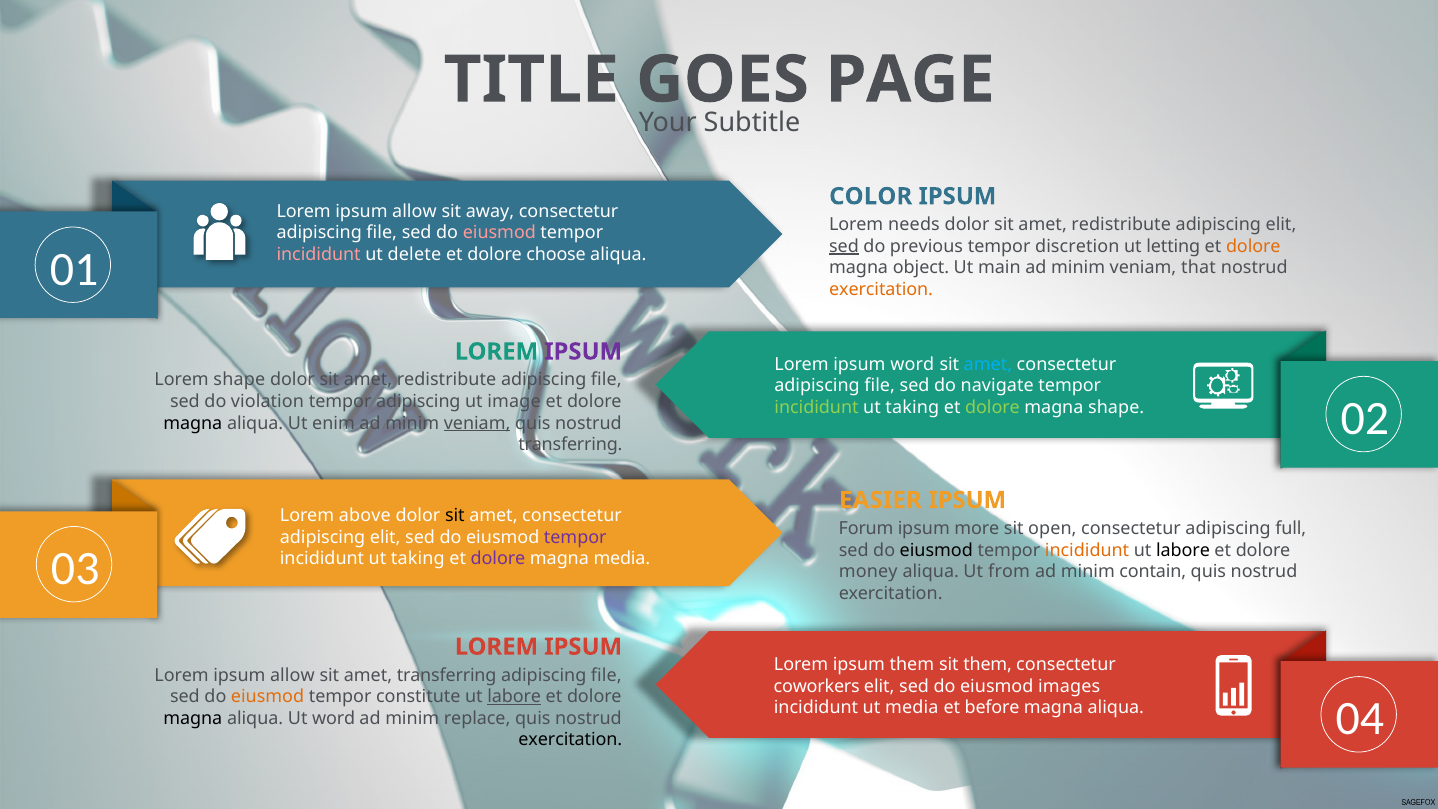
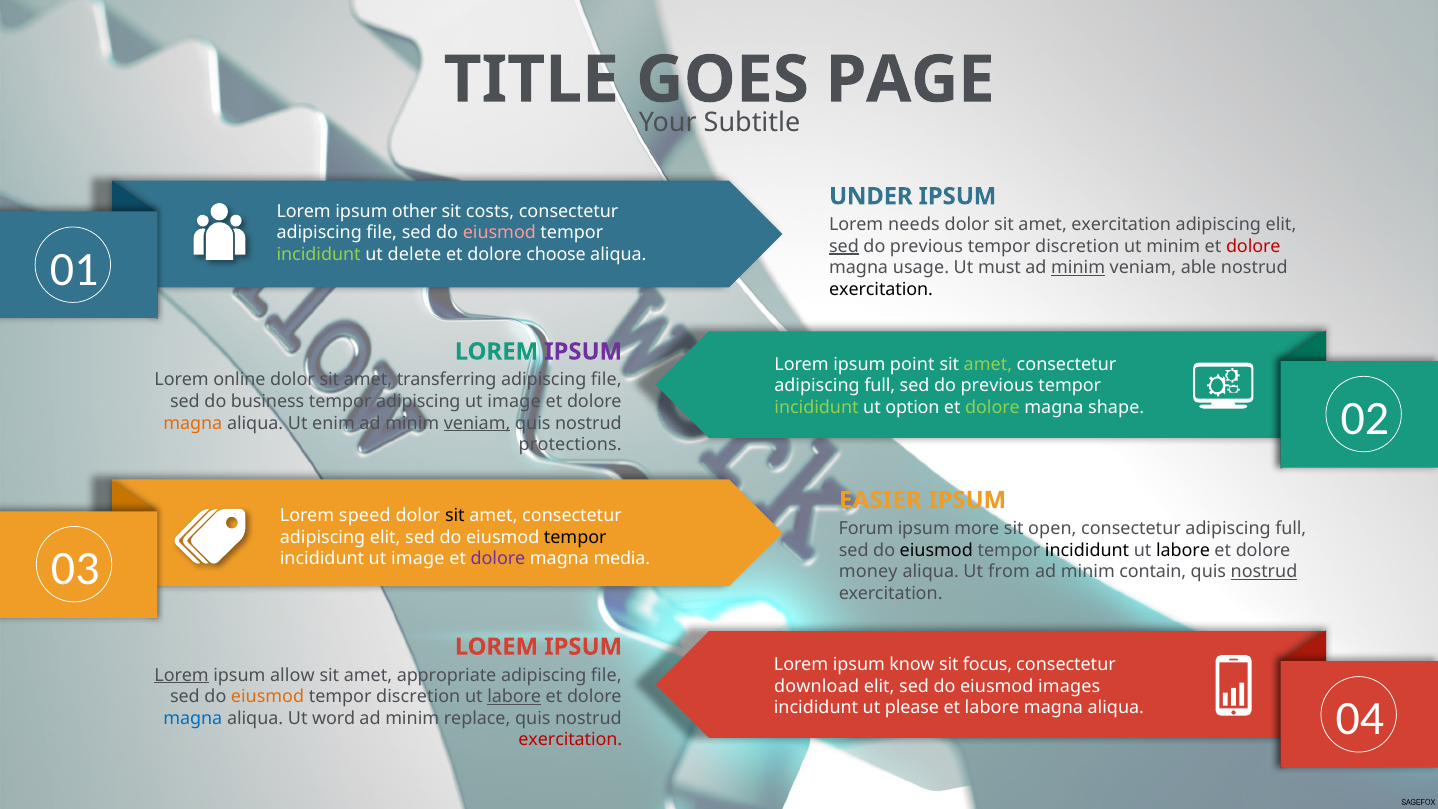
COLOR: COLOR -> UNDER (871, 196)
allow: allow -> other (415, 211)
away: away -> costs (490, 211)
redistribute: redistribute -> exercitation (1121, 225)
ut letting: letting -> minim (1173, 246)
dolore colour: orange -> red (1253, 246)
incididunt colour: pink -> light green (319, 254)
object: object -> usage (921, 268)
main: main -> must (999, 268)
minim underline: none -> present (1078, 268)
that: that -> able (1199, 268)
exercitation colour: orange -> black (881, 289)
ipsum word: word -> point (912, 364)
amet colour: light blue -> light green (988, 364)
Lorem shape: shape -> online (239, 380)
redistribute: redistribute -> transferring (447, 380)
file: file -> full (880, 386)
navigate: navigate -> previous (997, 386)
violation: violation -> business (268, 401)
taking: taking -> option (912, 407)
magna colour: black -> orange (193, 423)
transferring: transferring -> protections (570, 445)
above: above -> speed (365, 516)
tempor colour: purple -> black (575, 537)
incididunt colour: orange -> black (1087, 550)
taking: taking -> image (418, 559)
nostrud underline: none -> present (1264, 572)
ipsum them: them -> know (912, 664)
sit them: them -> focus (988, 664)
Lorem underline: none -> present (182, 675)
amet transferring: transferring -> appropriate (447, 675)
coworkers: coworkers -> download (817, 686)
constitute: constitute -> discretion (418, 697)
ut media: media -> please (912, 708)
et before: before -> labore (992, 708)
magna colour: black -> blue (193, 718)
exercitation colour: black -> red (570, 740)
